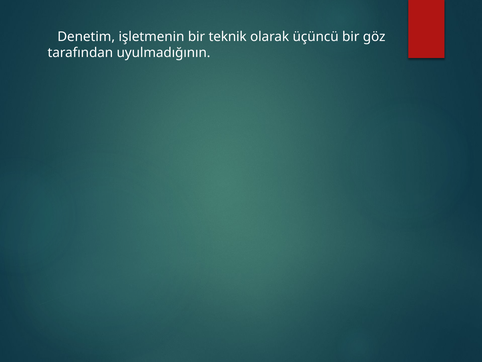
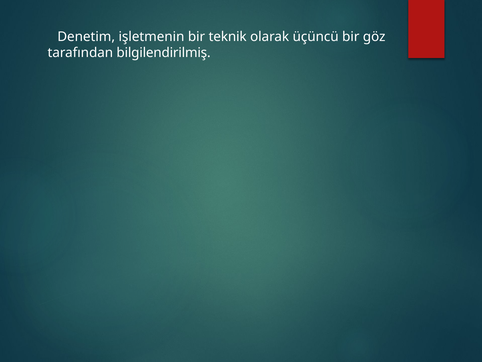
uyulmadığının: uyulmadığının -> bilgilendirilmiş (164, 53)
